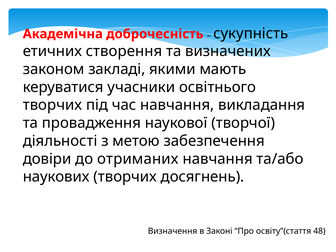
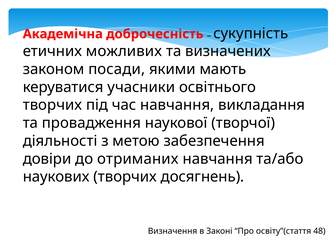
створення: створення -> можливих (124, 51)
закладі: закладі -> посади (117, 69)
